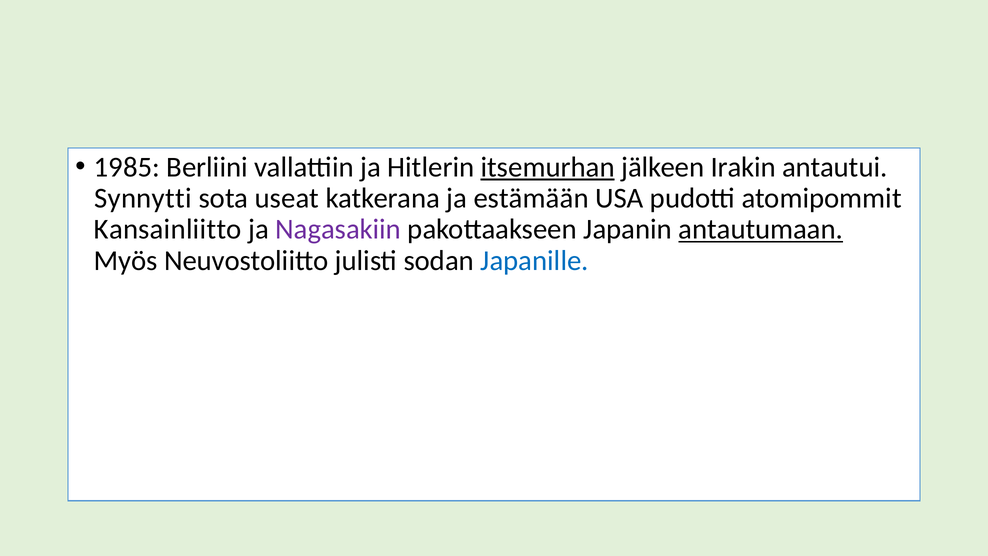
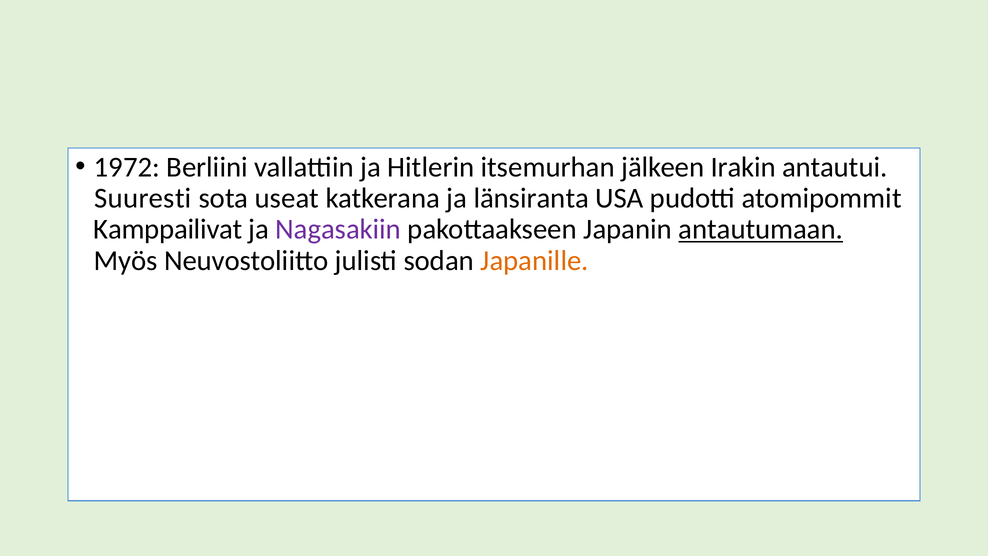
1985: 1985 -> 1972 (127, 167)
itsemurhan underline: present -> none (548, 167)
Synnytti: Synnytti -> Suuresti (143, 198)
estämään: estämään -> länsiranta (531, 198)
Kansainliitto: Kansainliitto -> Kamppailivat (168, 229)
Japanille colour: blue -> orange (535, 260)
